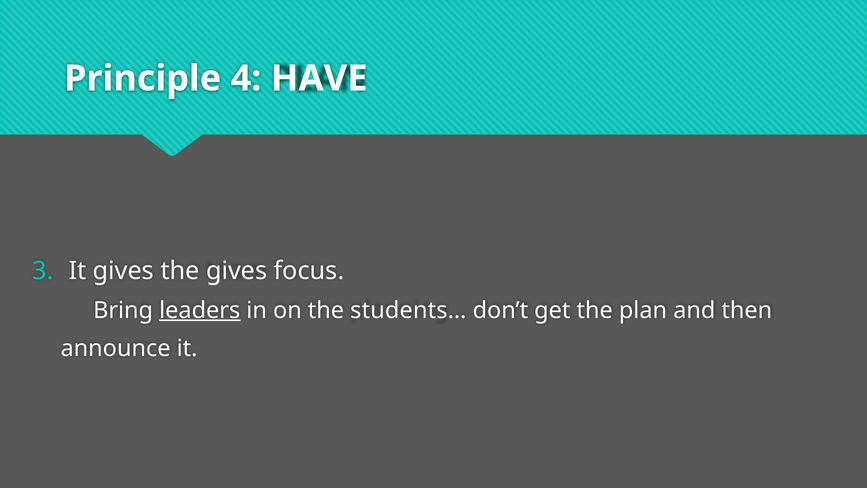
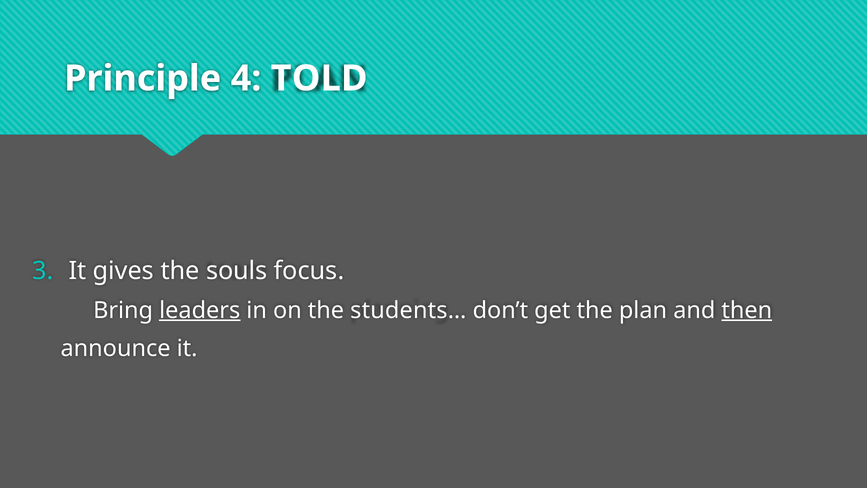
HAVE: HAVE -> TOLD (319, 78)
the gives: gives -> souls (237, 271)
then underline: none -> present (747, 310)
